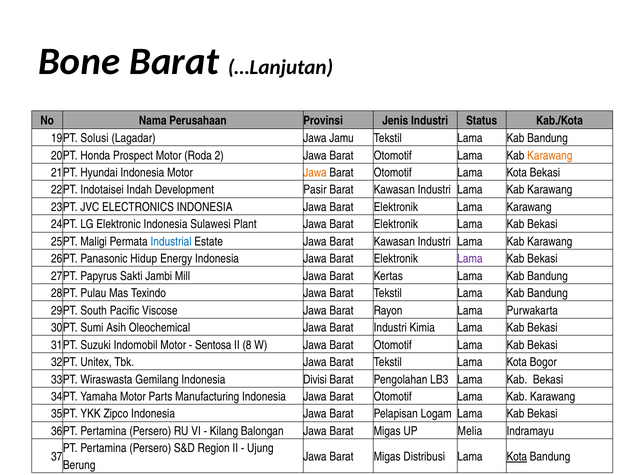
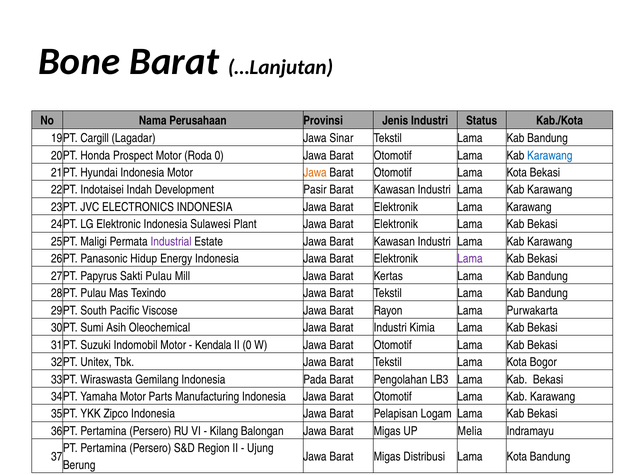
Solusi: Solusi -> Cargill (95, 138)
Jamu: Jamu -> Sinar (341, 138)
Roda 2: 2 -> 0 (219, 156)
Karawang colour: orange -> blue (550, 156)
Industrial colour: blue -> purple (171, 242)
Sakti Jambi: Jambi -> Pulau (159, 276)
Sentosa: Sentosa -> Kendala (213, 345)
II 8: 8 -> 0 (247, 345)
Divisi: Divisi -> Pada (315, 380)
Kota underline: present -> none (517, 457)
